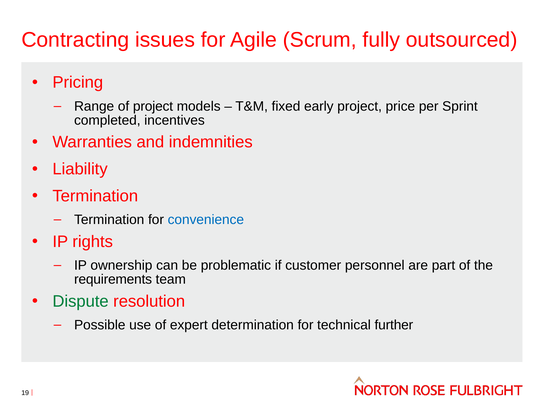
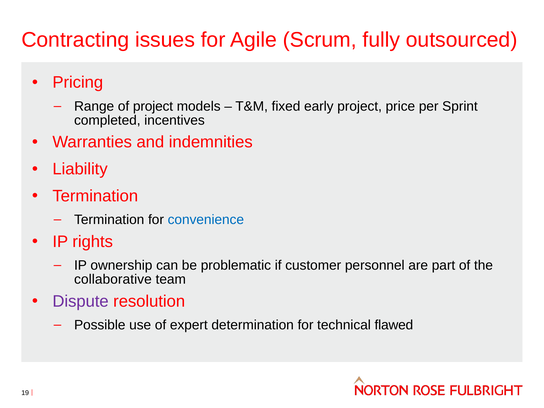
requirements: requirements -> collaborative (113, 279)
Dispute colour: green -> purple (81, 301)
further: further -> flawed (394, 325)
